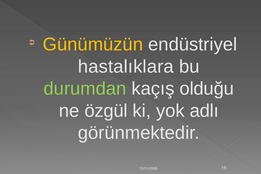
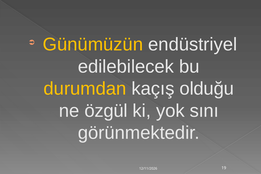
hastalıklara: hastalıklara -> edilebilecek (126, 67)
durumdan colour: light green -> yellow (85, 89)
adlı: adlı -> sını (204, 111)
